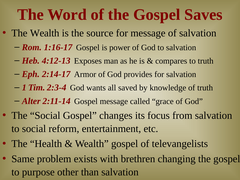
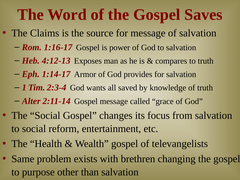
The Wealth: Wealth -> Claims (45, 33)
2:14-17: 2:14-17 -> 1:14-17 (56, 74)
